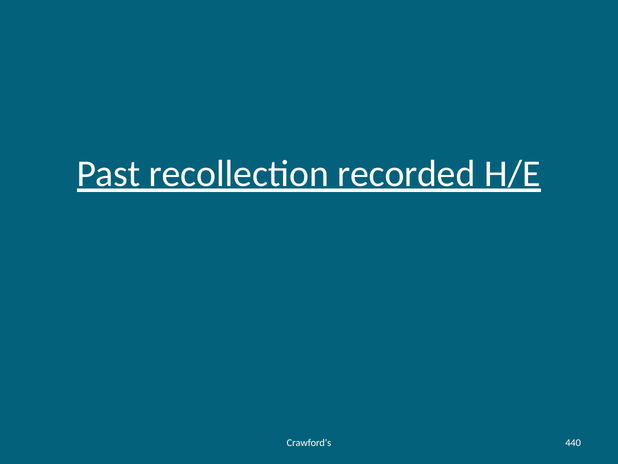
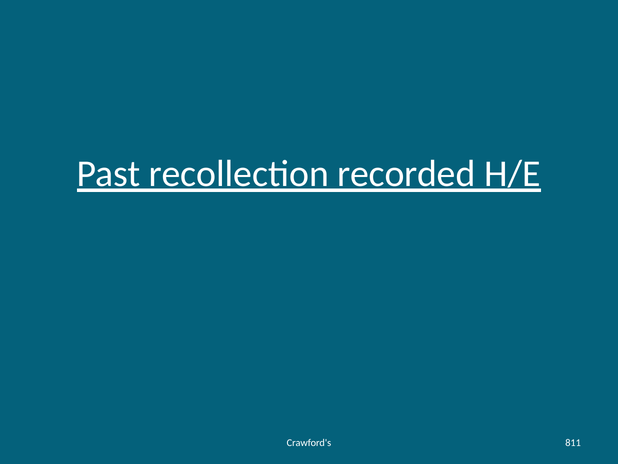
440: 440 -> 811 (573, 443)
